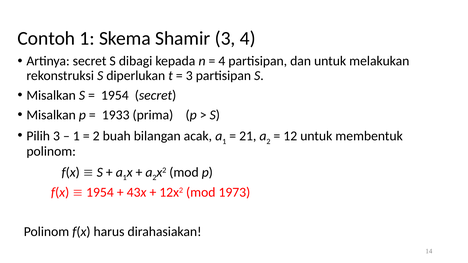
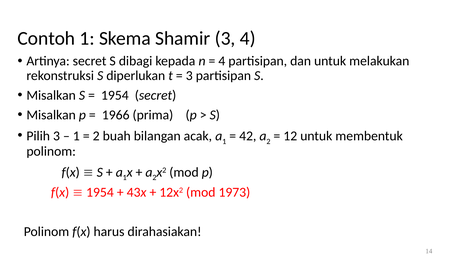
1933: 1933 -> 1966 (116, 115)
21: 21 -> 42 (248, 136)
